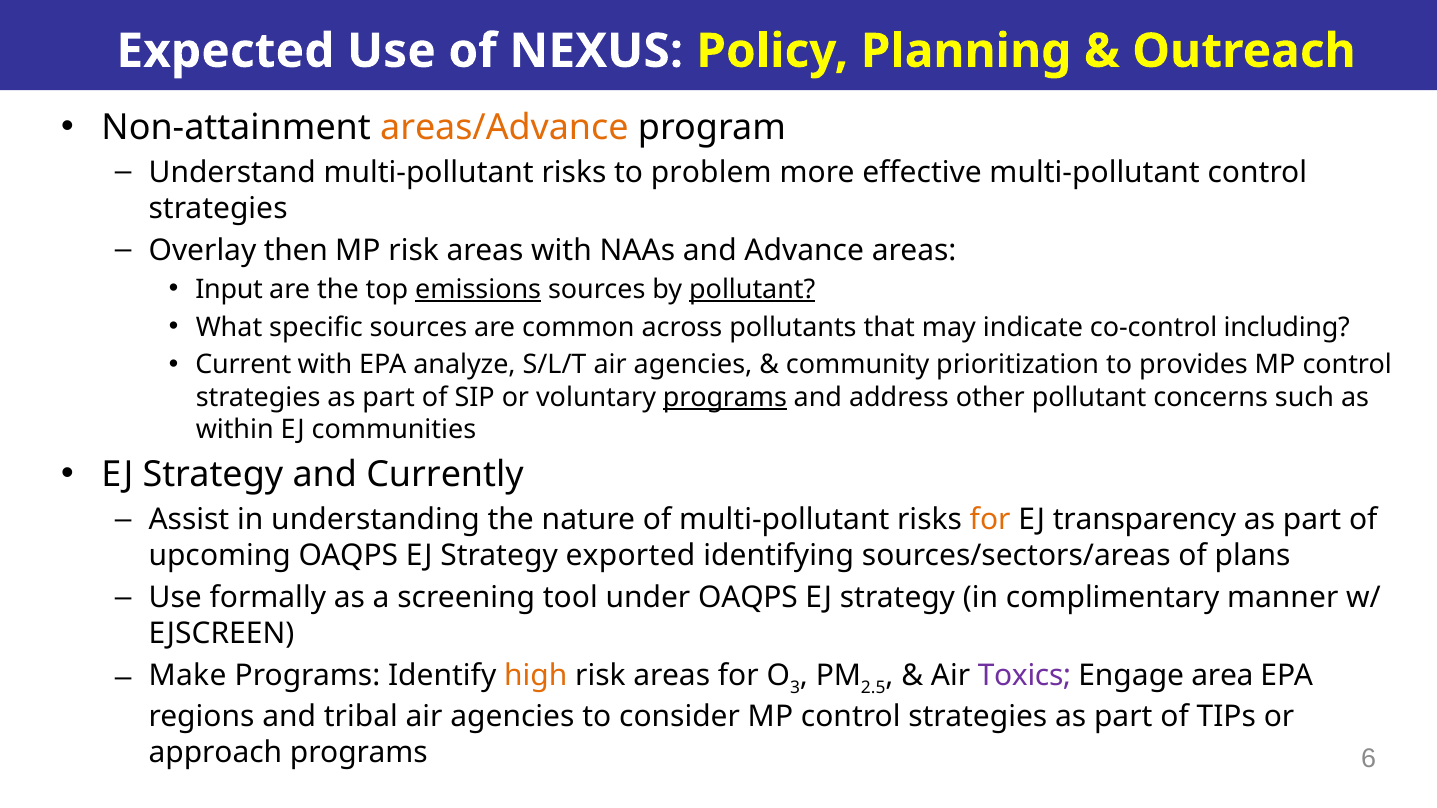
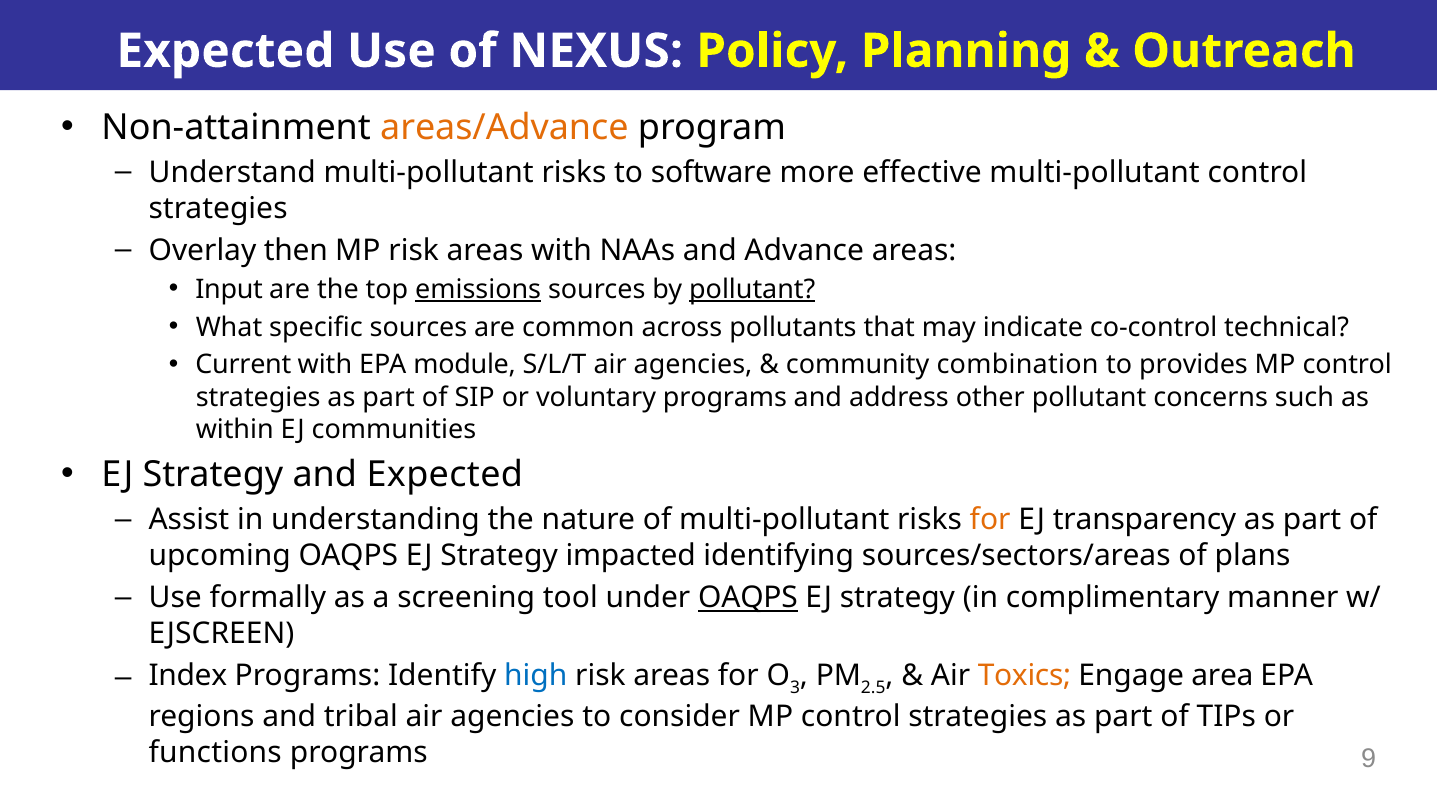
problem: problem -> software (712, 172)
including: including -> technical (1287, 327)
analyze: analyze -> module (465, 365)
prioritization: prioritization -> combination (1018, 365)
programs underline: present -> none (725, 397)
and Currently: Currently -> Expected (445, 475)
exported: exported -> impacted (631, 556)
OAQPS underline: none -> present (748, 598)
Make: Make -> Index (188, 676)
high colour: orange -> blue (536, 676)
Toxics colour: purple -> orange (1024, 676)
approach: approach -> functions (215, 753)
6: 6 -> 9 (1369, 758)
